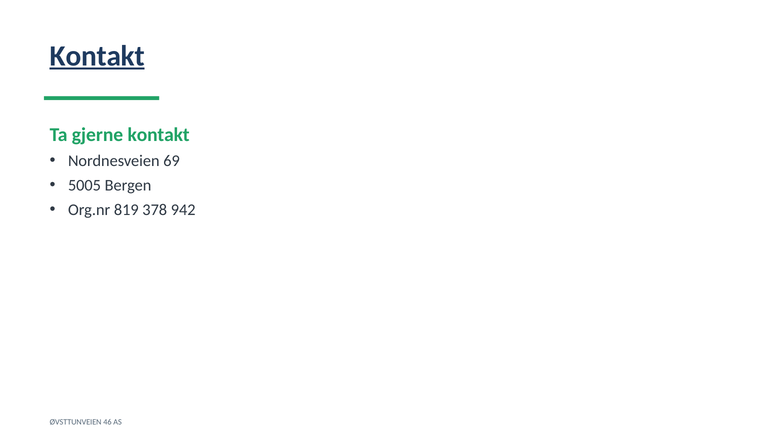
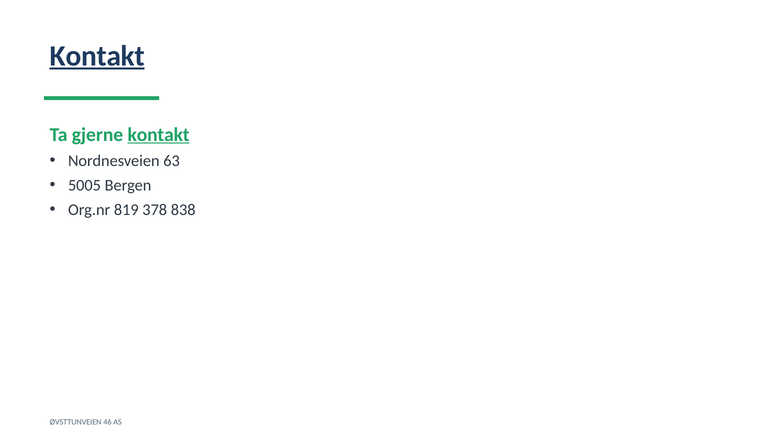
kontakt underline: none -> present (159, 134)
69: 69 -> 63 (172, 161)
942: 942 -> 838 (183, 209)
